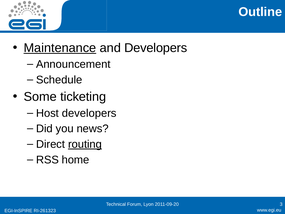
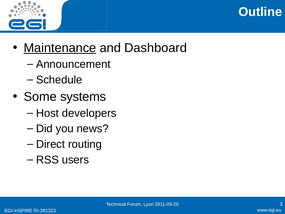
and Developers: Developers -> Dashboard (156, 48)
ticketing: ticketing -> systems (83, 97)
routing underline: present -> none (85, 144)
home: home -> users (75, 160)
